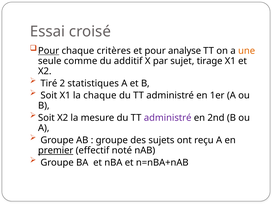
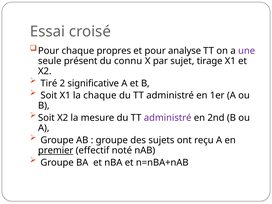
Pour underline: present -> none (49, 51)
critères: critères -> propres (114, 51)
une colour: orange -> purple (247, 51)
comme: comme -> présent (81, 61)
additif: additif -> connu (128, 61)
statistiques: statistiques -> significative (93, 83)
